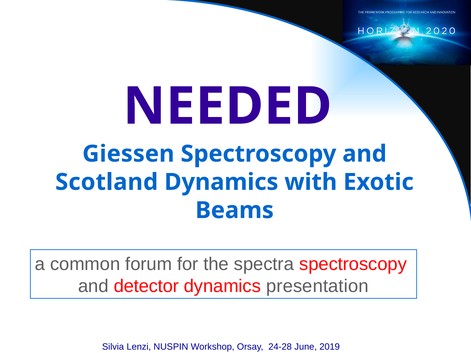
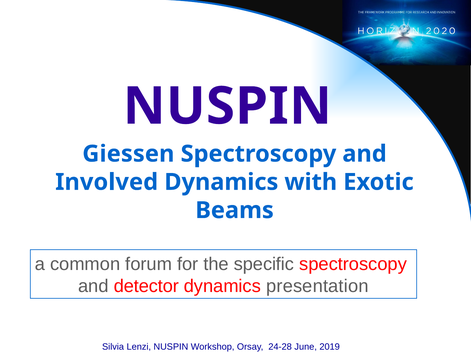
NEEDED: NEEDED -> NUSPIN (227, 106)
Scotland: Scotland -> Involved (107, 182)
spectra: spectra -> specific (264, 264)
